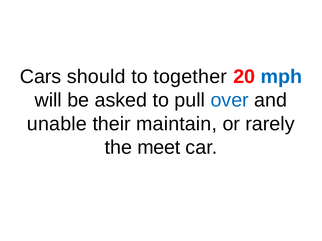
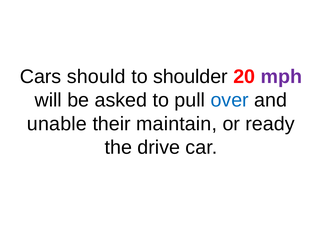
together: together -> shoulder (190, 77)
mph colour: blue -> purple (281, 77)
rarely: rarely -> ready (270, 124)
meet: meet -> drive (159, 148)
